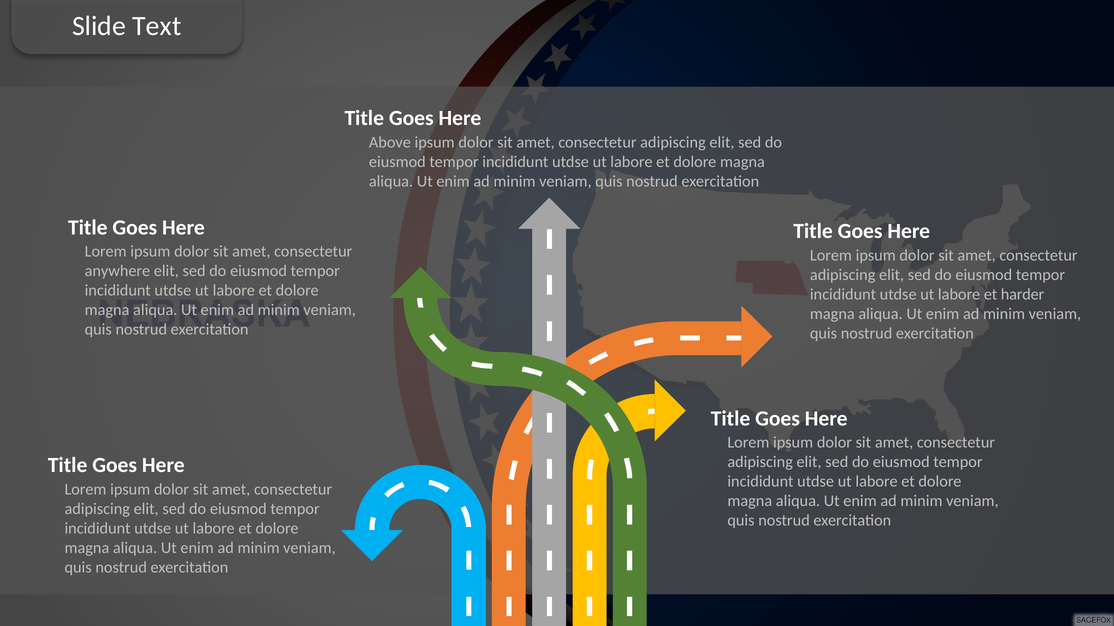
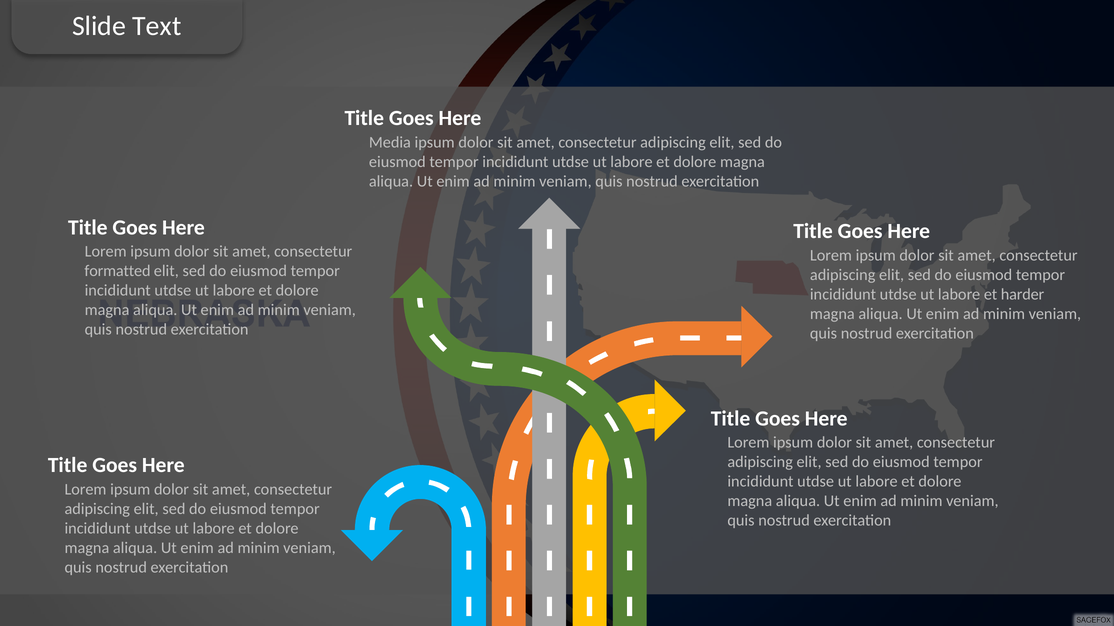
Above: Above -> Media (390, 142)
anywhere: anywhere -> formatted (118, 271)
